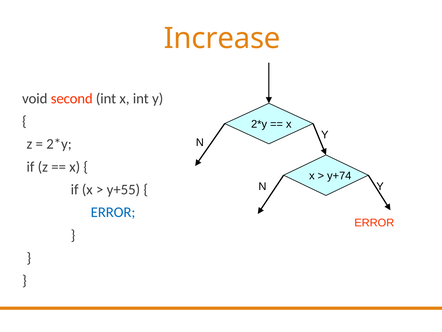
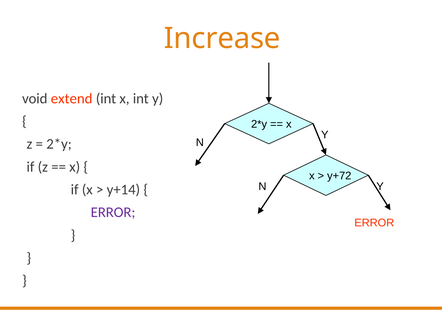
second: second -> extend (72, 98)
y+74: y+74 -> y+72 (339, 176)
y+55: y+55 -> y+14 (123, 189)
ERROR colour: blue -> purple (113, 212)
